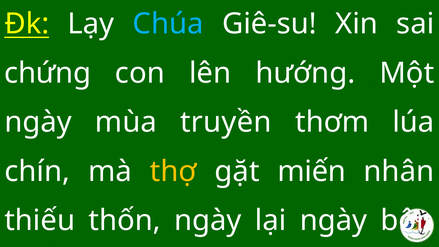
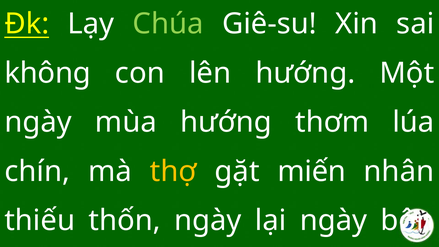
Chúa colour: light blue -> light green (168, 24)
chứng: chứng -> không (48, 73)
mùa truyền: truyền -> hướng (226, 122)
